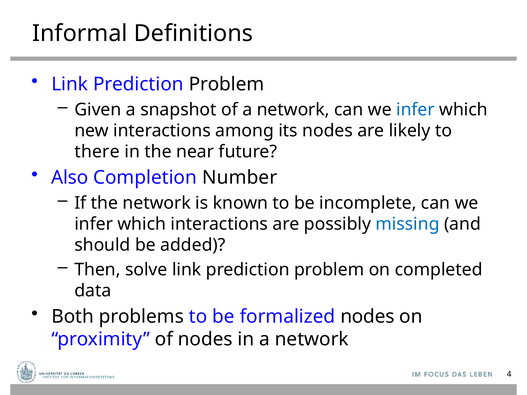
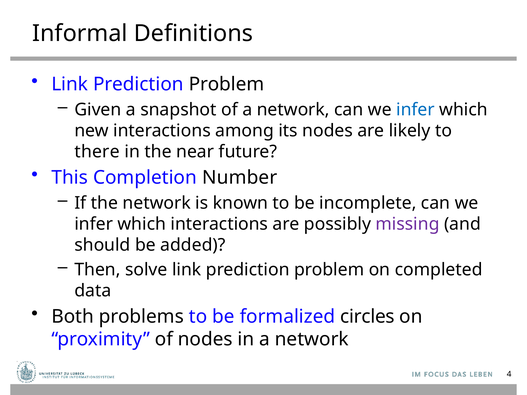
Also: Also -> This (70, 178)
missing colour: blue -> purple (408, 224)
formalized nodes: nodes -> circles (367, 317)
